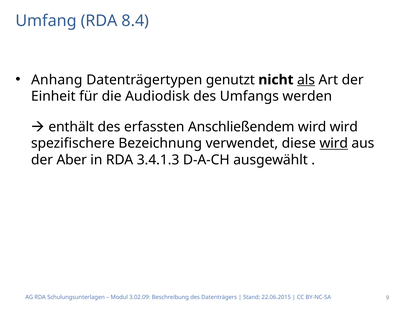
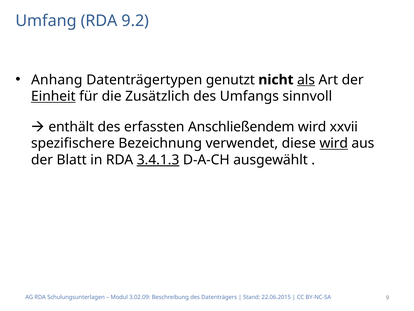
8.4: 8.4 -> 9.2 (135, 21)
Einheit underline: none -> present (53, 96)
Audiodisk: Audiodisk -> Zusätzlich (157, 96)
werden: werden -> sinnvoll (307, 96)
wird wird: wird -> xxvii (344, 127)
Aber: Aber -> Blatt (72, 160)
3.4.1.3 underline: none -> present (158, 160)
